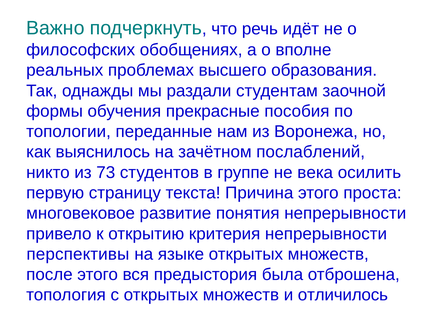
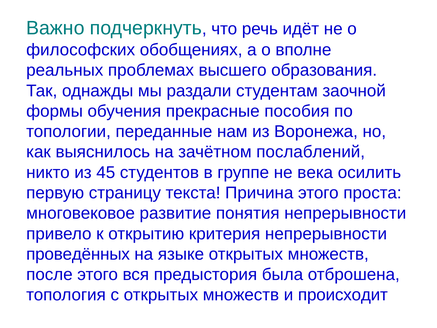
73: 73 -> 45 (106, 172)
перспективы: перспективы -> проведённых (78, 254)
отличилось: отличилось -> происходит (343, 295)
